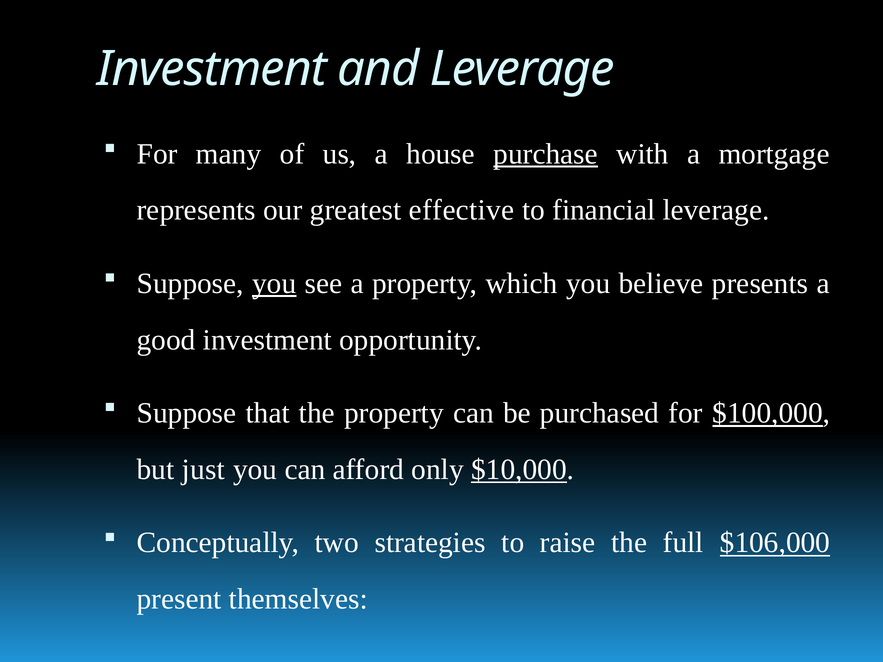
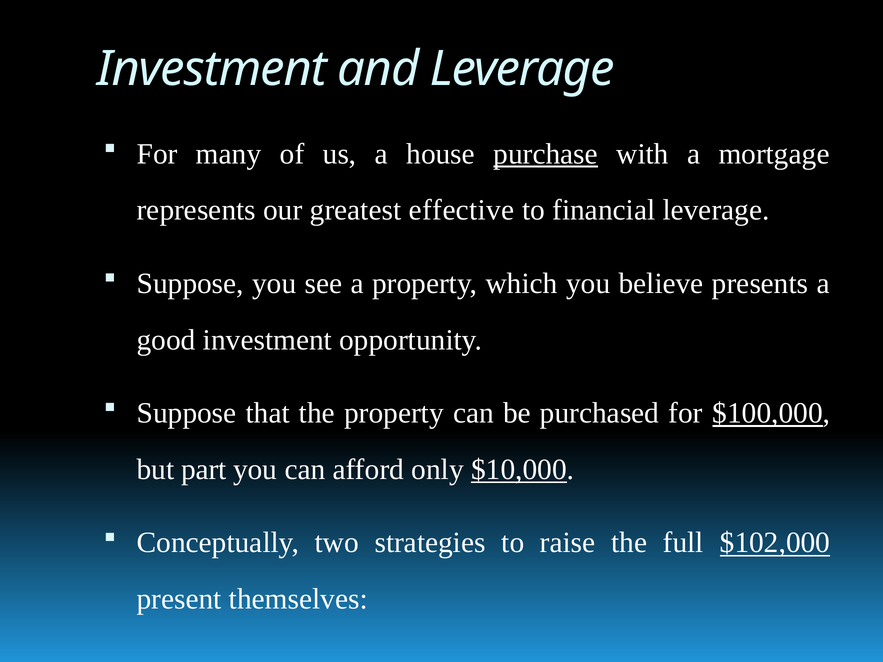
you underline: present -> none (274, 283)
just: just -> part (204, 470)
$106,000: $106,000 -> $102,000 (775, 543)
